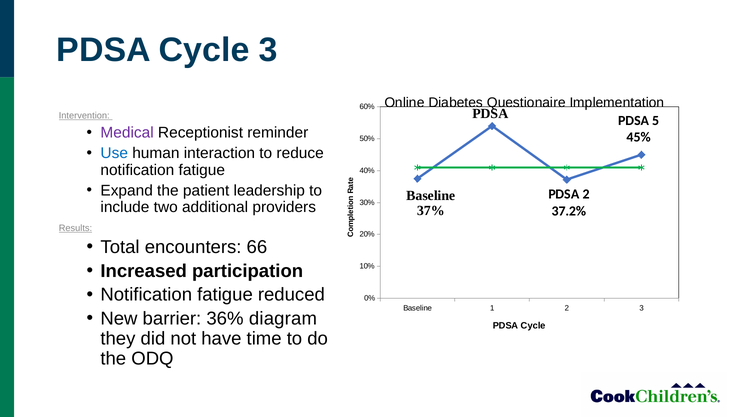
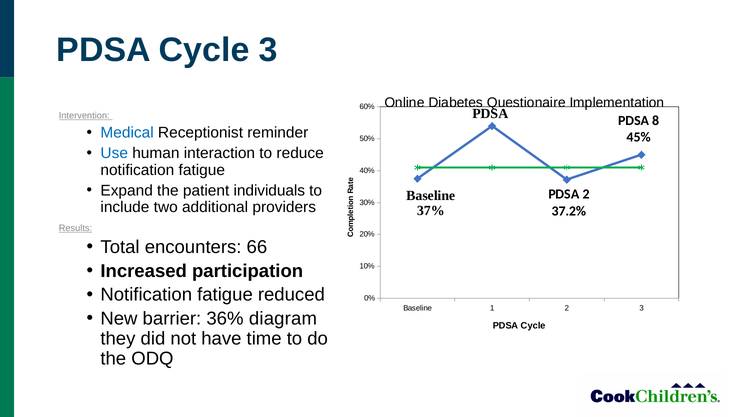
5: 5 -> 8 (656, 121)
Medical colour: purple -> blue (127, 133)
leadership: leadership -> individuals (269, 190)
